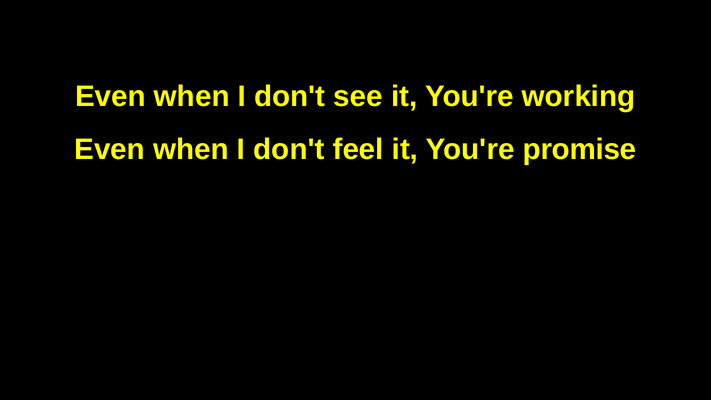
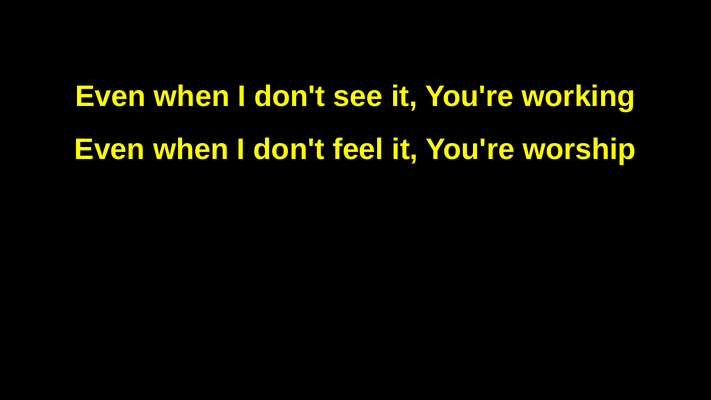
promise: promise -> worship (579, 150)
